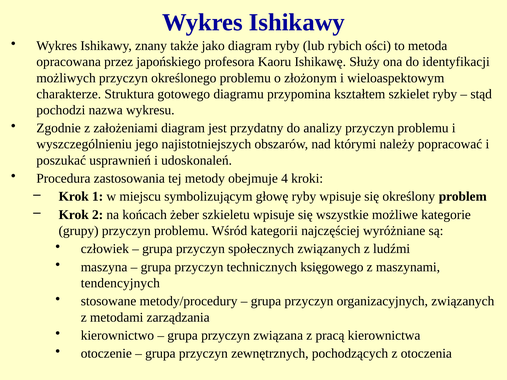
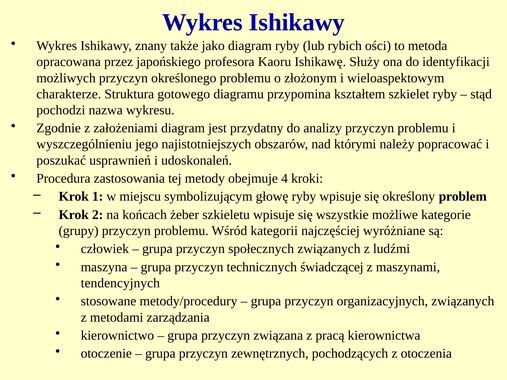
księgowego: księgowego -> świadczącej (332, 267)
